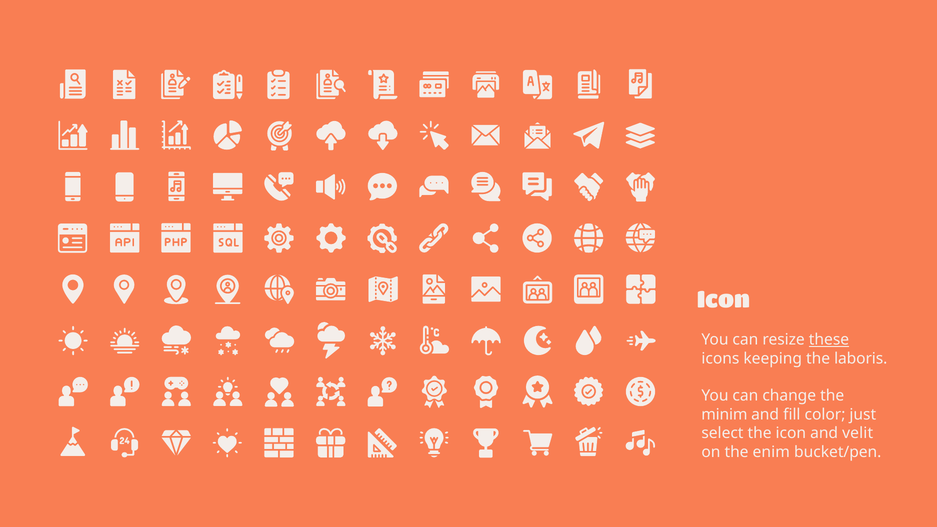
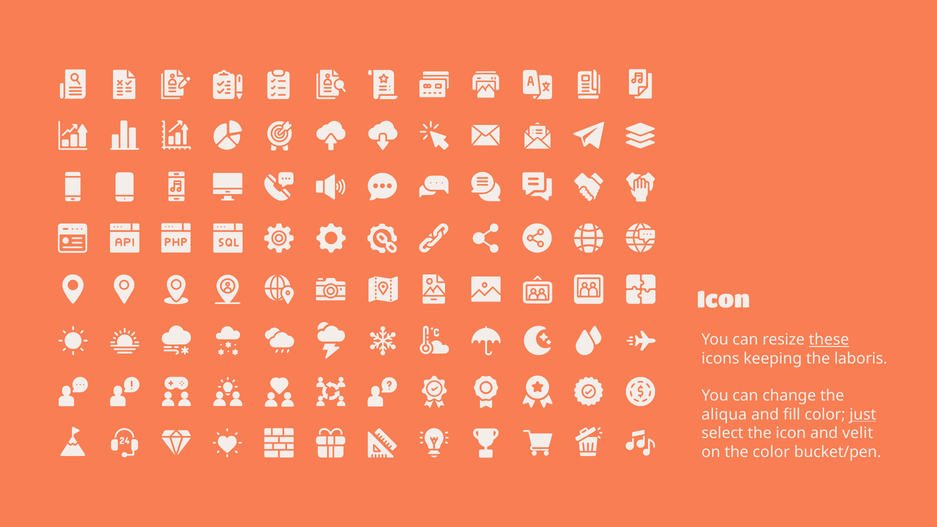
minim: minim -> aliqua (724, 415)
just underline: none -> present (863, 415)
the enim: enim -> color (771, 452)
